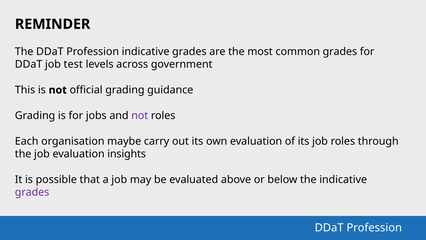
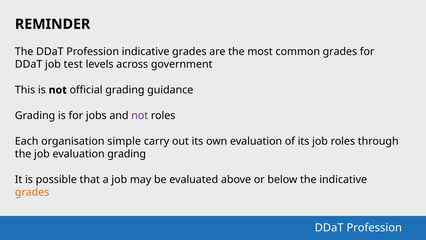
maybe: maybe -> simple (124, 141)
evaluation insights: insights -> grading (127, 154)
grades colour: purple -> orange (32, 192)
